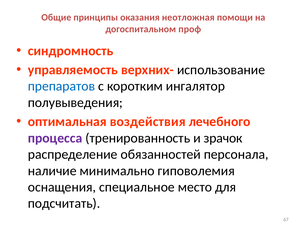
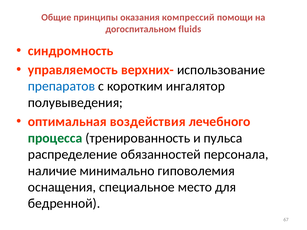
неотложная: неотложная -> компрессий (188, 17)
проф: проф -> fluids (190, 29)
процесса colour: purple -> green (55, 138)
зрачок: зрачок -> пульса (223, 138)
подсчитать: подсчитать -> бедренной (64, 204)
